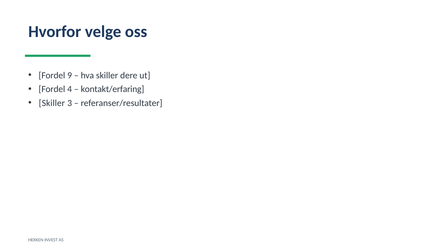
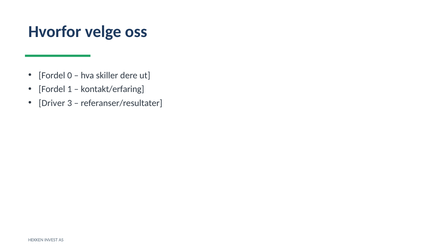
9: 9 -> 0 (70, 75)
4: 4 -> 1 (70, 89)
Skiller: Skiller -> Driver (52, 103)
